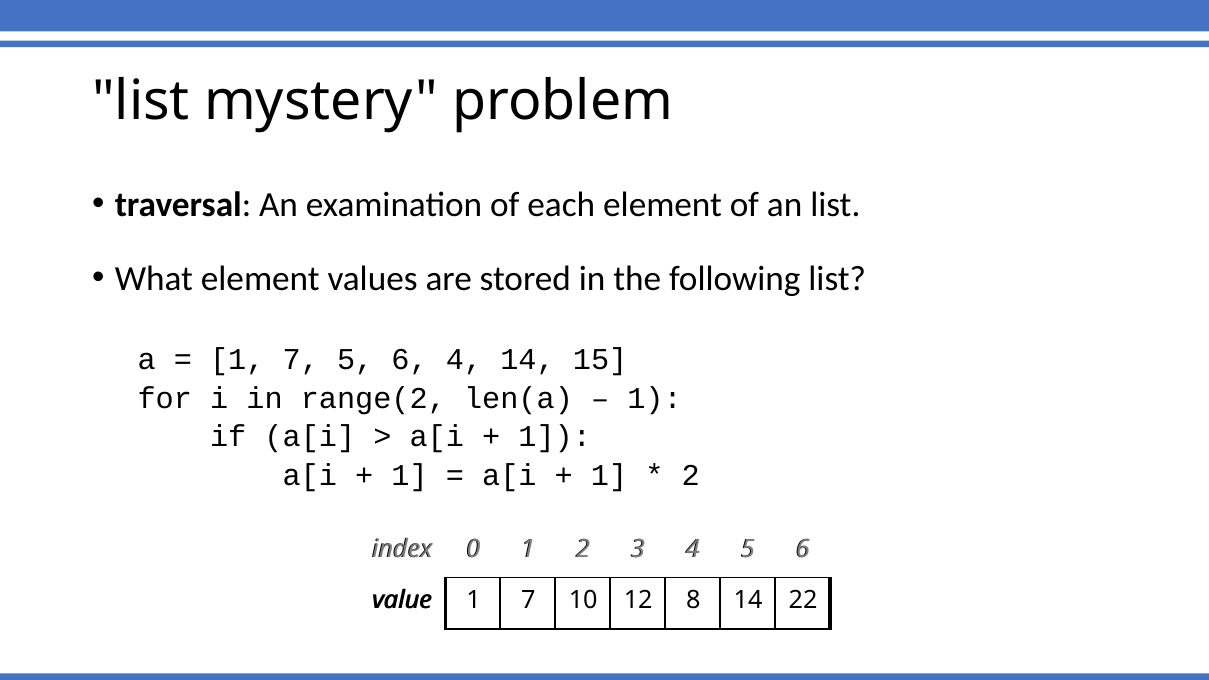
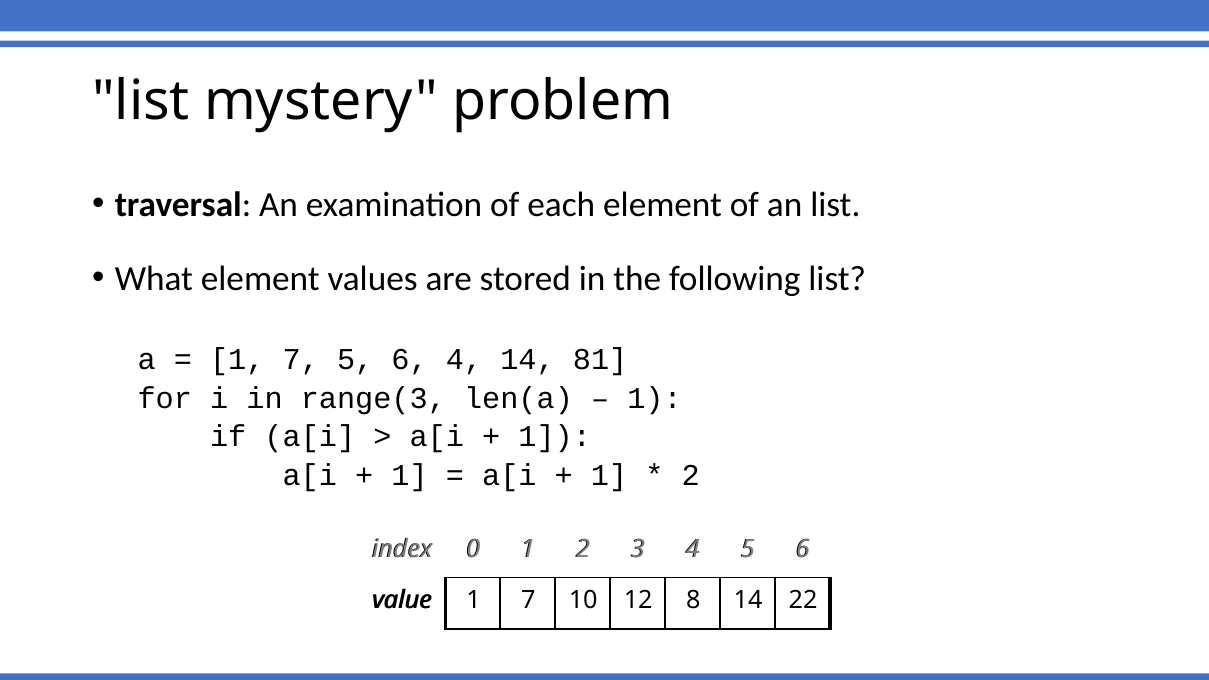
15: 15 -> 81 (600, 359)
range(2: range(2 -> range(3 (373, 398)
